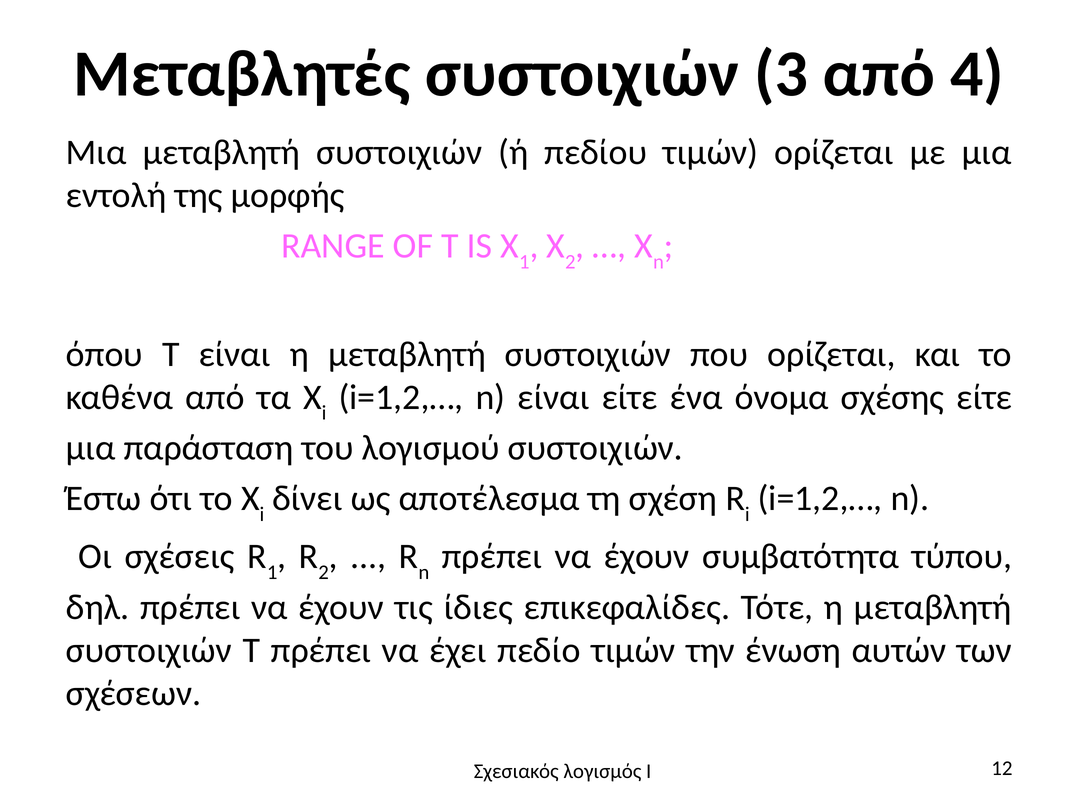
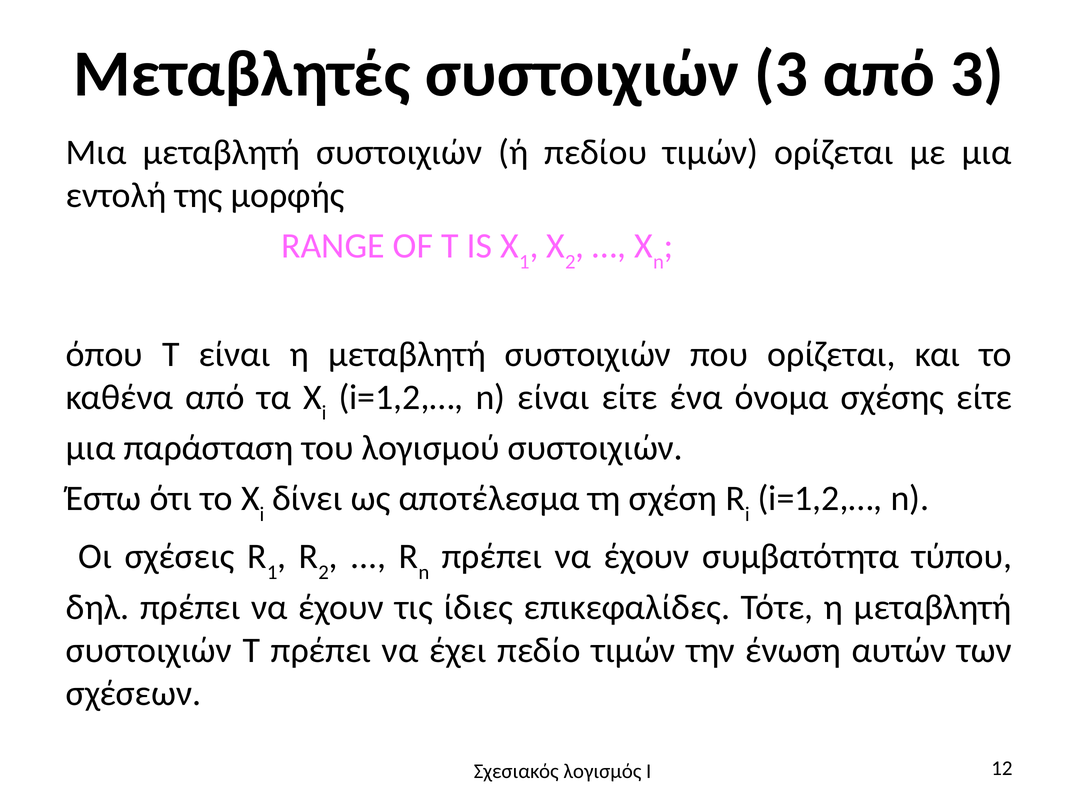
από 4: 4 -> 3 (977, 74)
